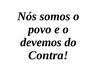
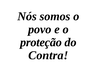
devemos: devemos -> proteção (41, 42)
